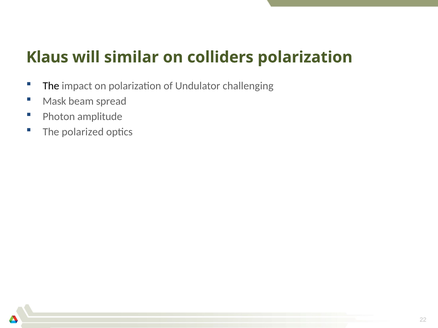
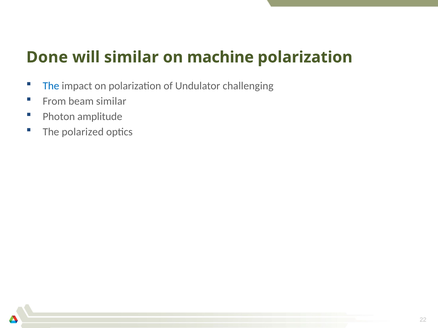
Klaus: Klaus -> Done (47, 57)
colliders: colliders -> machine (220, 57)
The colour: black -> blue (51, 86)
Mask: Mask -> From (54, 102)
beam spread: spread -> similar (111, 102)
